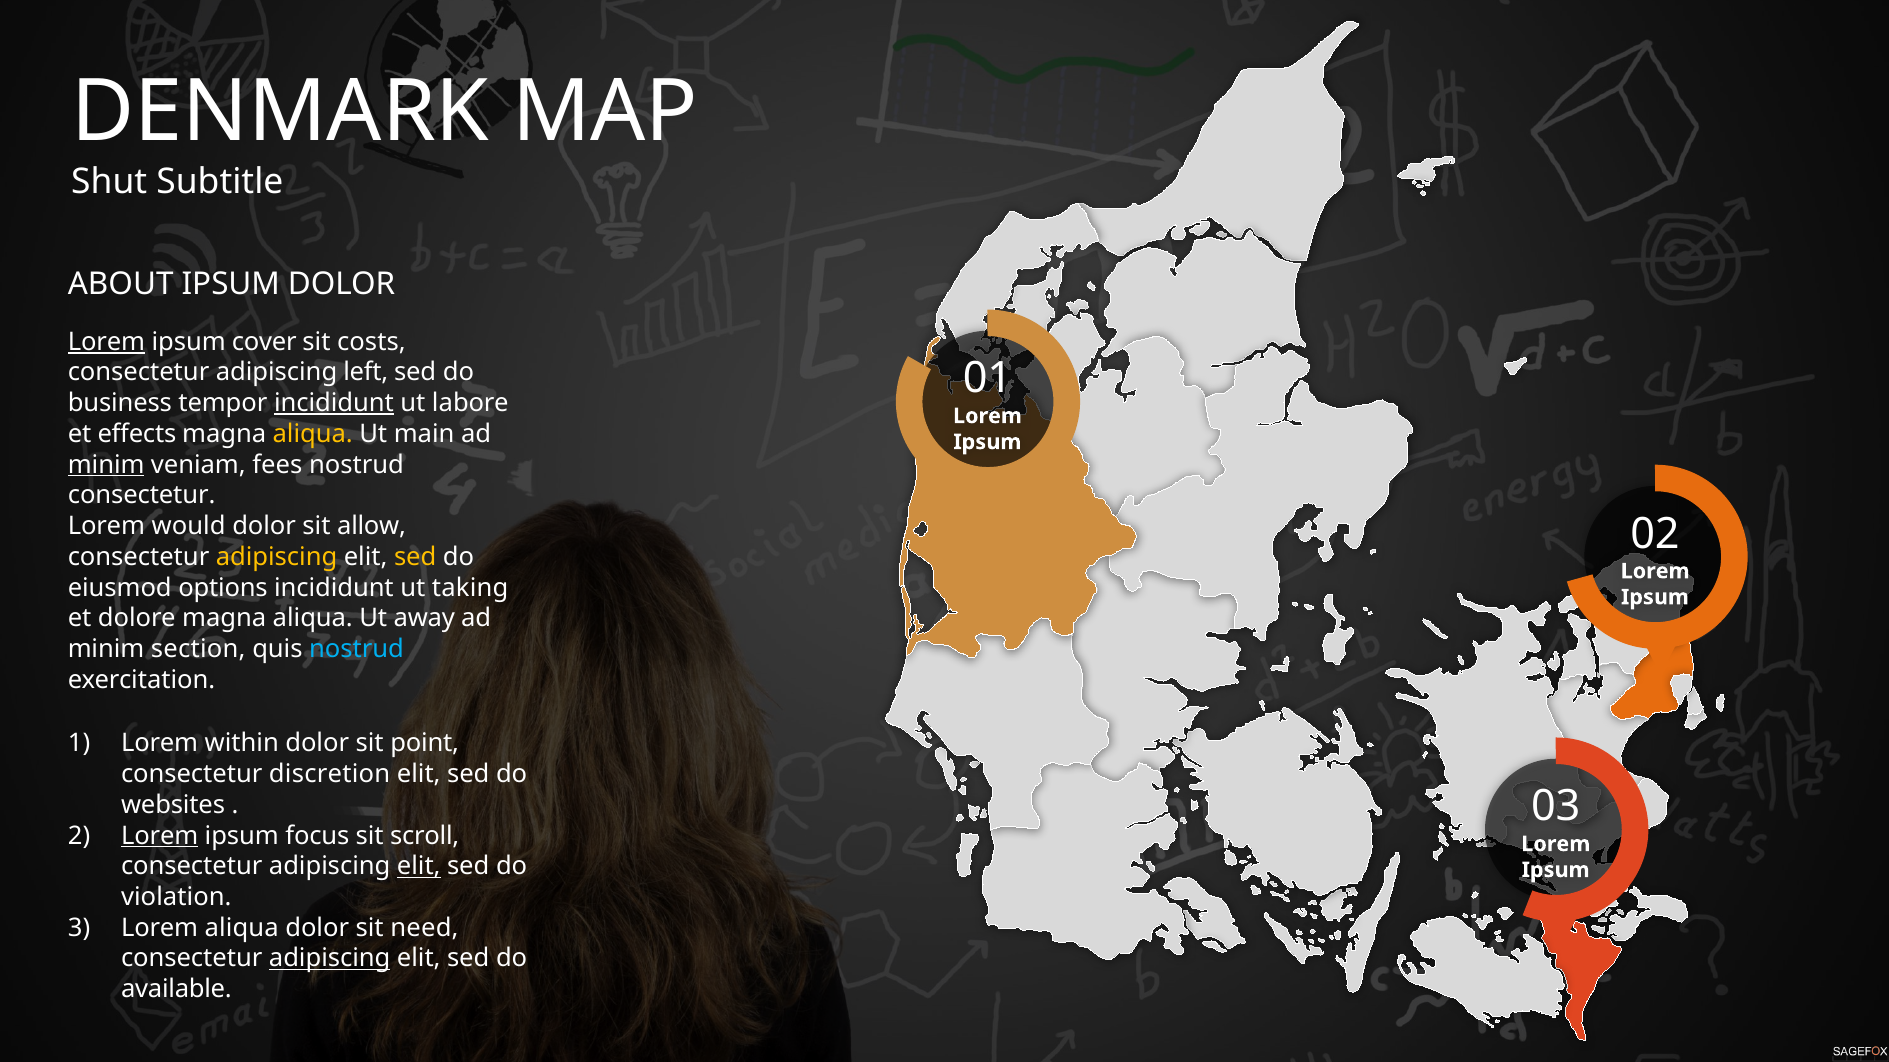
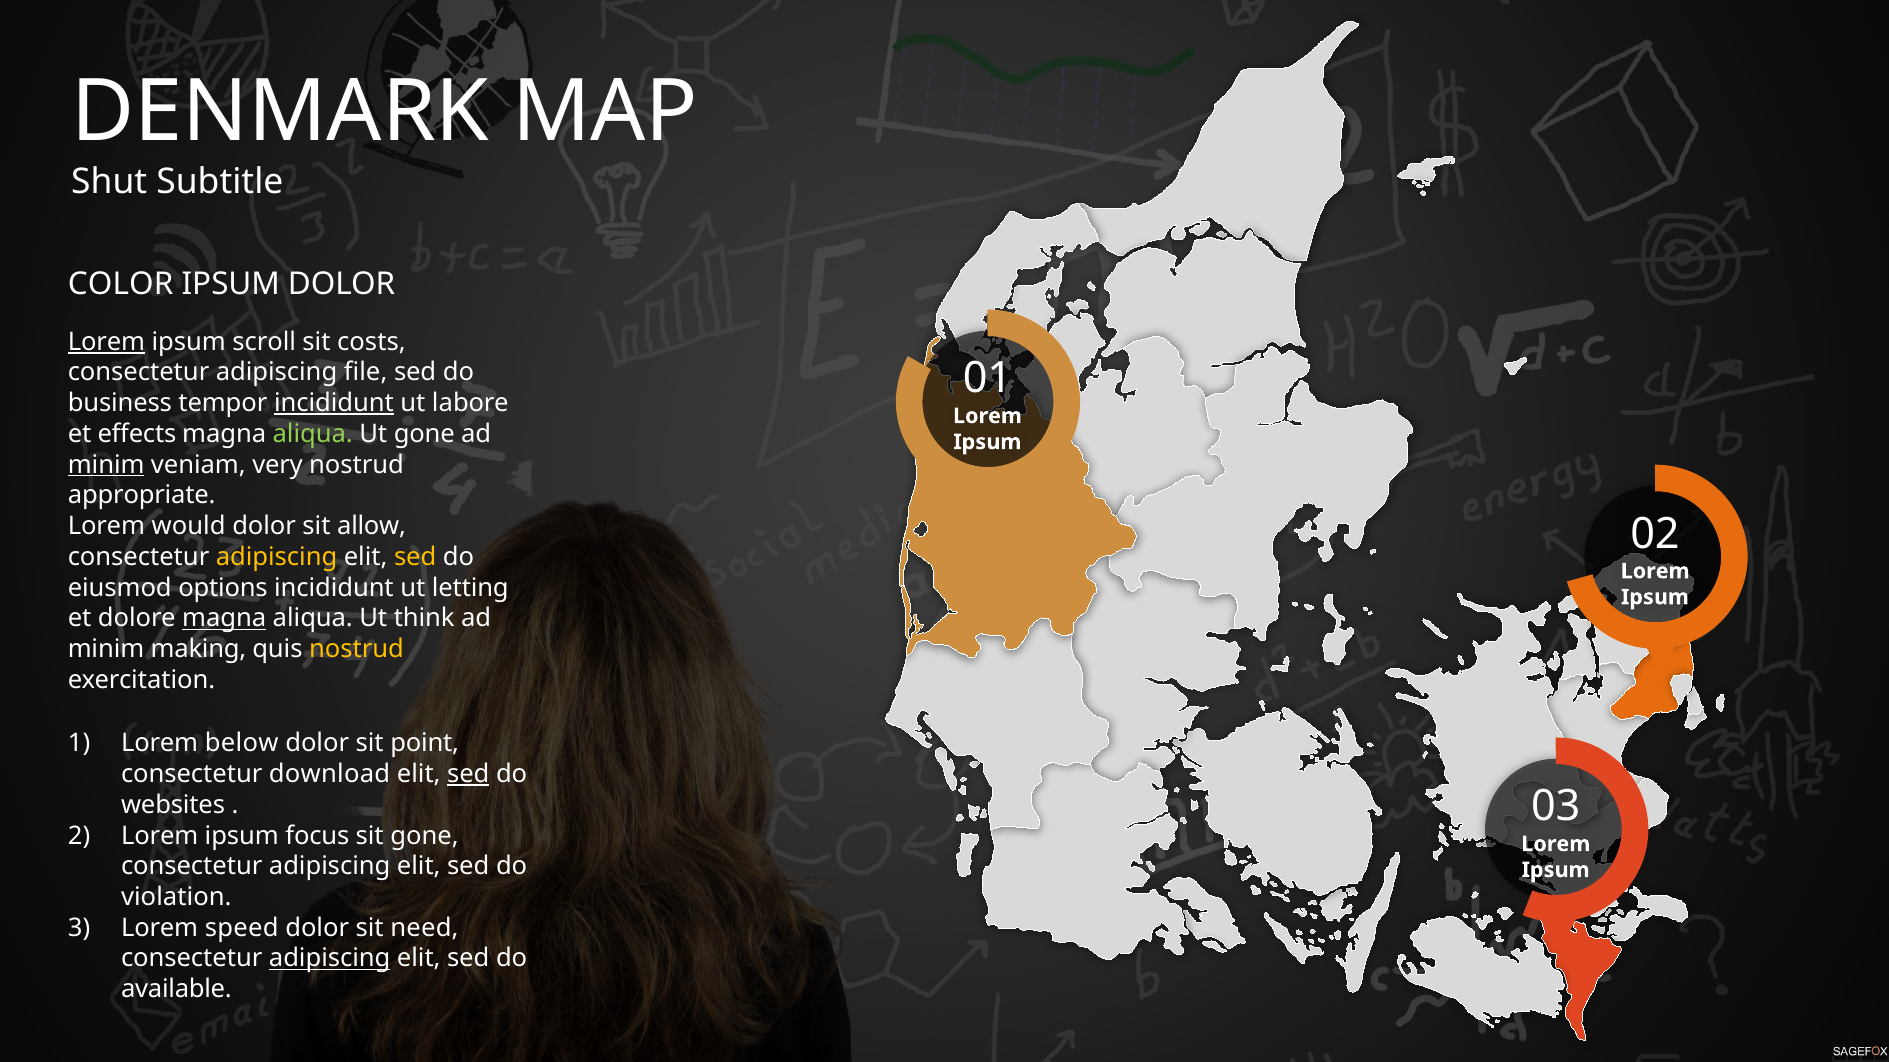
ABOUT: ABOUT -> COLOR (121, 285)
cover: cover -> scroll (264, 342)
left: left -> file (366, 373)
aliqua colour: yellow -> light green (313, 434)
Ut main: main -> gone (424, 434)
fees: fees -> very (278, 465)
consectetur: consectetur -> appropriate (142, 496)
taking: taking -> letting (470, 588)
magna underline: none -> present (224, 619)
away: away -> think (424, 619)
section: section -> making (198, 649)
nostrud colour: light blue -> yellow (357, 649)
within: within -> below (242, 744)
discretion: discretion -> download (330, 775)
sed underline: none -> present (468, 775)
Lorem underline: present -> none (160, 836)
sit scroll: scroll -> gone (425, 836)
elit underline: present -> none (419, 867)
Lorem aliqua: aliqua -> speed (242, 928)
